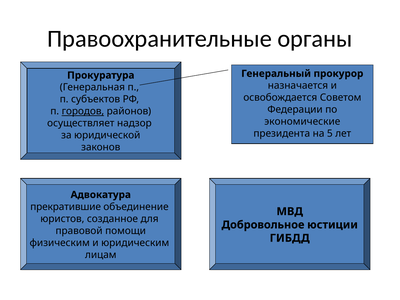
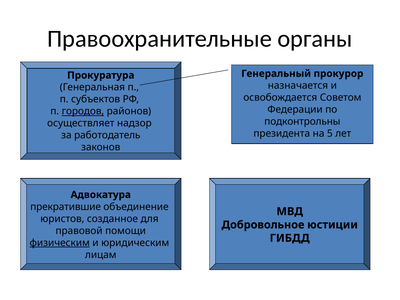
экономические: экономические -> подконтрольны (302, 122)
юридической: юридической -> работодатель (107, 135)
физическим underline: none -> present (60, 243)
